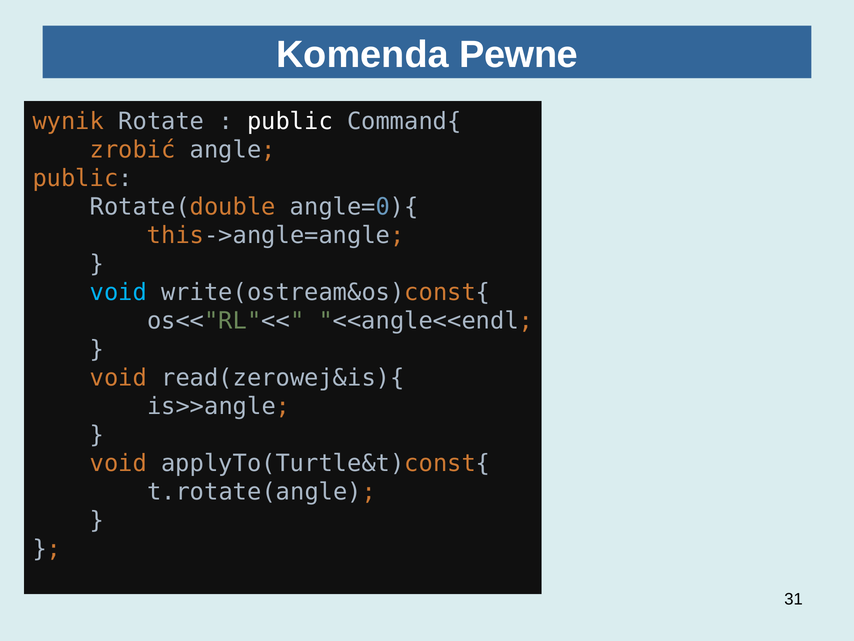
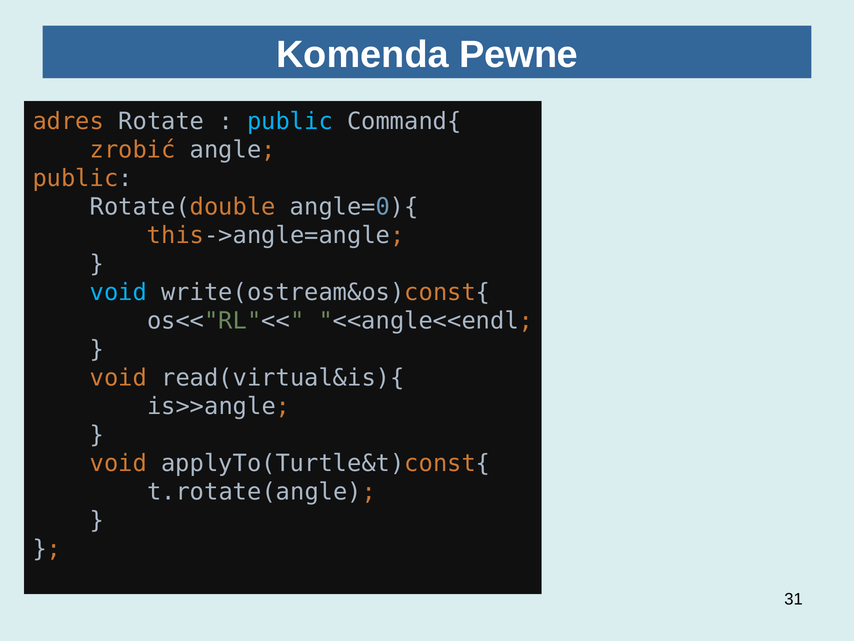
wynik: wynik -> adres (68, 121)
public colour: white -> light blue (290, 121)
read(zerowej&is){: read(zerowej&is){ -> read(virtual&is){ (283, 377)
